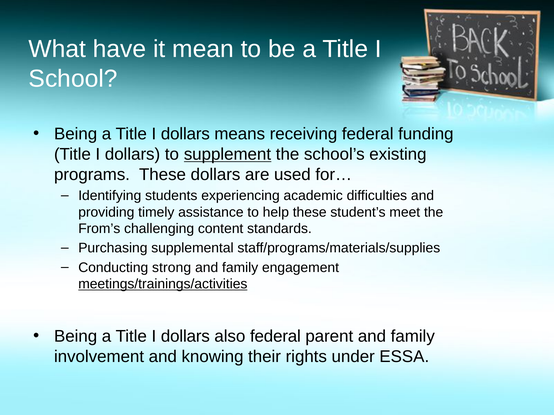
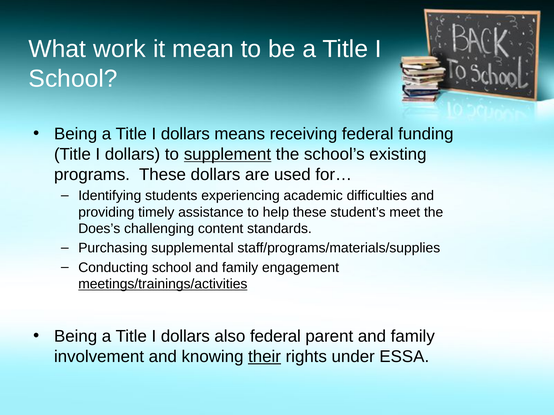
have: have -> work (119, 49)
From’s: From’s -> Does’s (99, 229)
Conducting strong: strong -> school (172, 268)
their underline: none -> present (265, 357)
